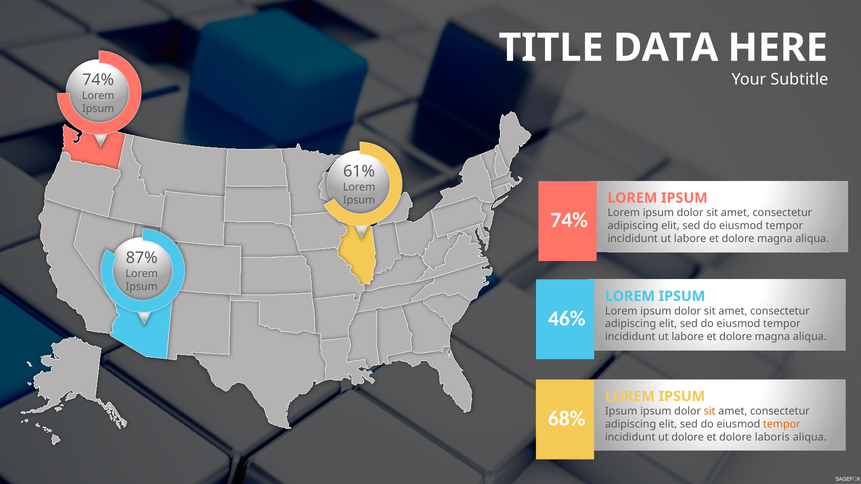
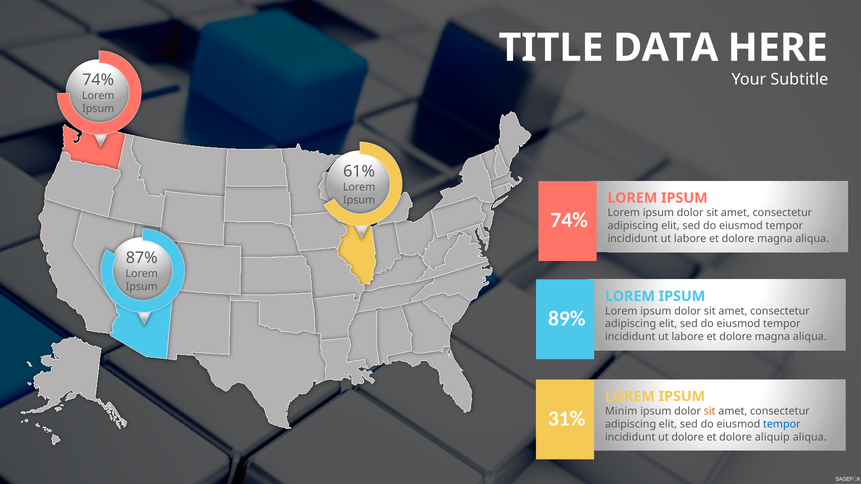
46%: 46% -> 89% (567, 319)
Ipsum: Ipsum -> Minim (621, 411)
68%: 68% -> 31% (567, 419)
tempor colour: orange -> blue (782, 424)
laboris: laboris -> aliquip (772, 437)
